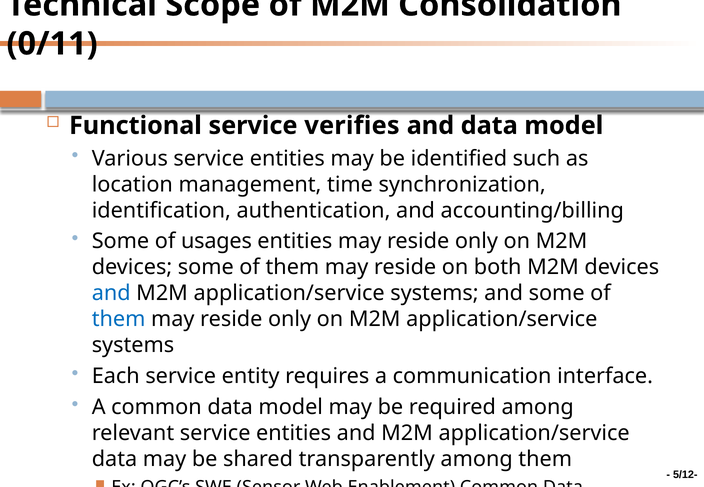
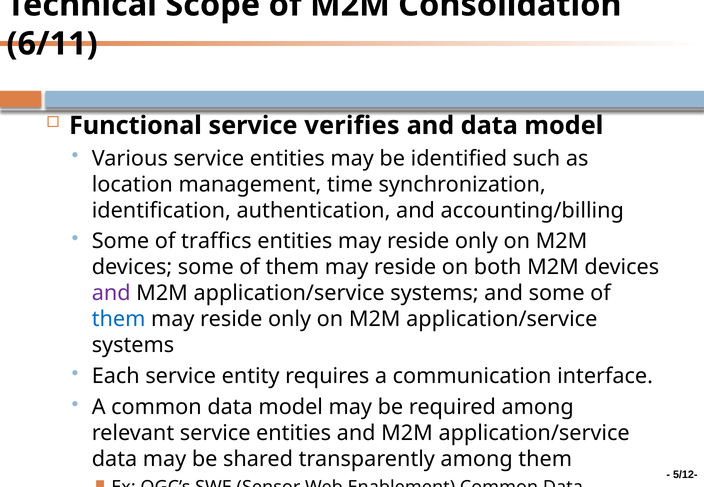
0/11: 0/11 -> 6/11 (52, 44)
usages: usages -> traffics (216, 242)
and colour: blue -> purple (111, 293)
